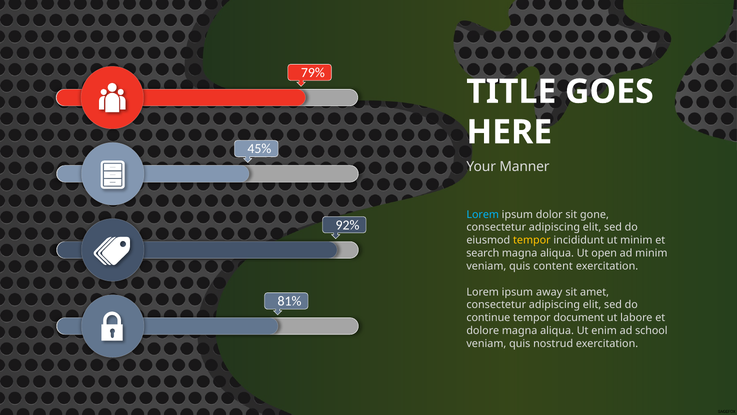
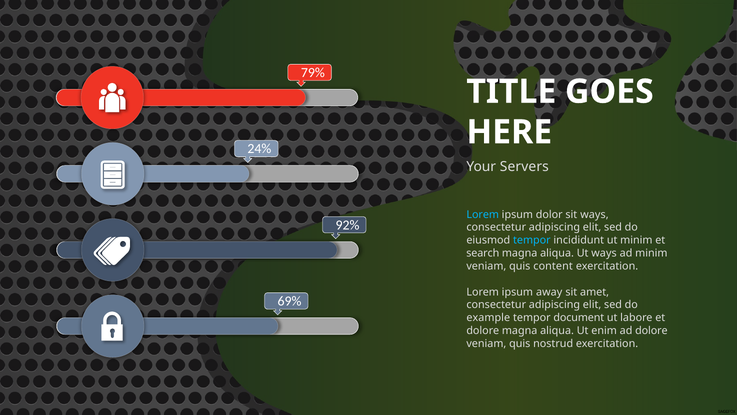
45%: 45% -> 24% (259, 149)
Manner: Manner -> Servers (524, 167)
sit gone: gone -> ways (594, 214)
tempor colour: yellow -> light blue (532, 240)
Ut open: open -> ways (604, 253)
81%: 81% -> 69% (289, 301)
continue: continue -> example (488, 317)
ad school: school -> dolore (651, 330)
